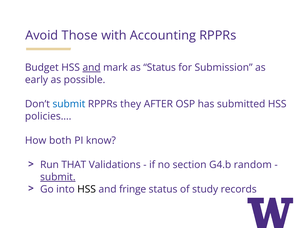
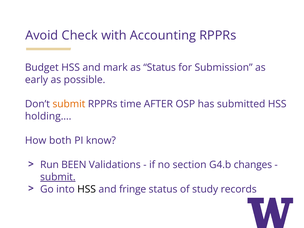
Those: Those -> Check (80, 35)
and underline: present -> none (92, 68)
submit colour: blue -> orange (69, 104)
they: they -> time (131, 104)
policies…: policies… -> holding… (48, 116)
THAT: THAT -> BEEN (74, 165)
random: random -> changes (253, 165)
